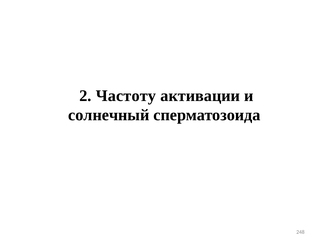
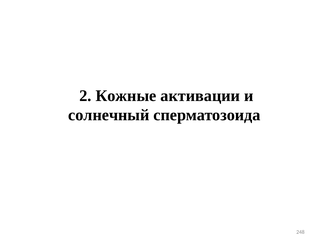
Частоту: Частоту -> Кожные (126, 96)
